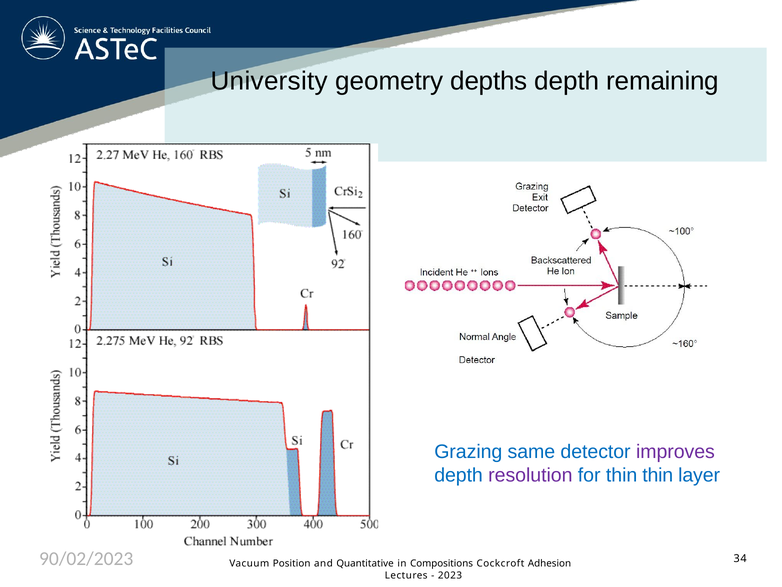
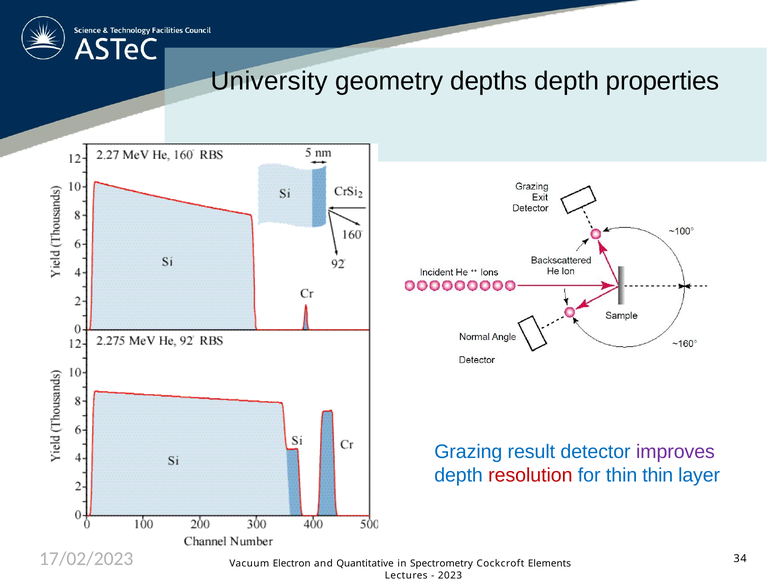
remaining: remaining -> properties (663, 81)
same: same -> result (531, 451)
resolution colour: purple -> red (530, 475)
90/02/2023: 90/02/2023 -> 17/02/2023 (86, 559)
Position: Position -> Electron (292, 563)
Compositions: Compositions -> Spectrometry (442, 563)
Adhesion: Adhesion -> Elements (549, 563)
